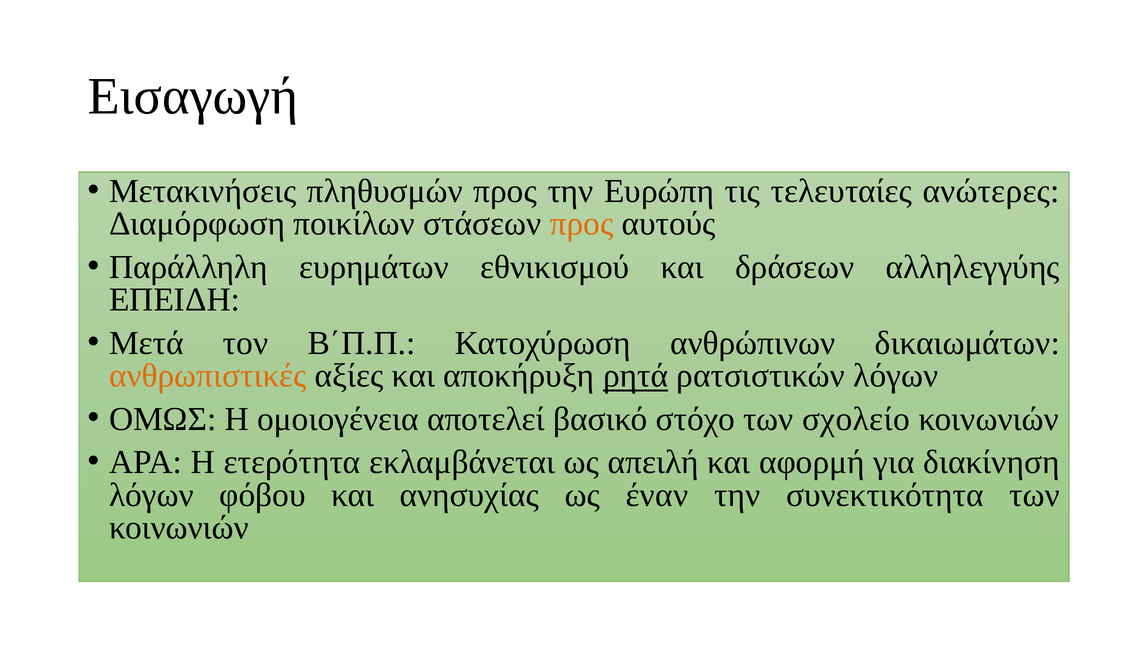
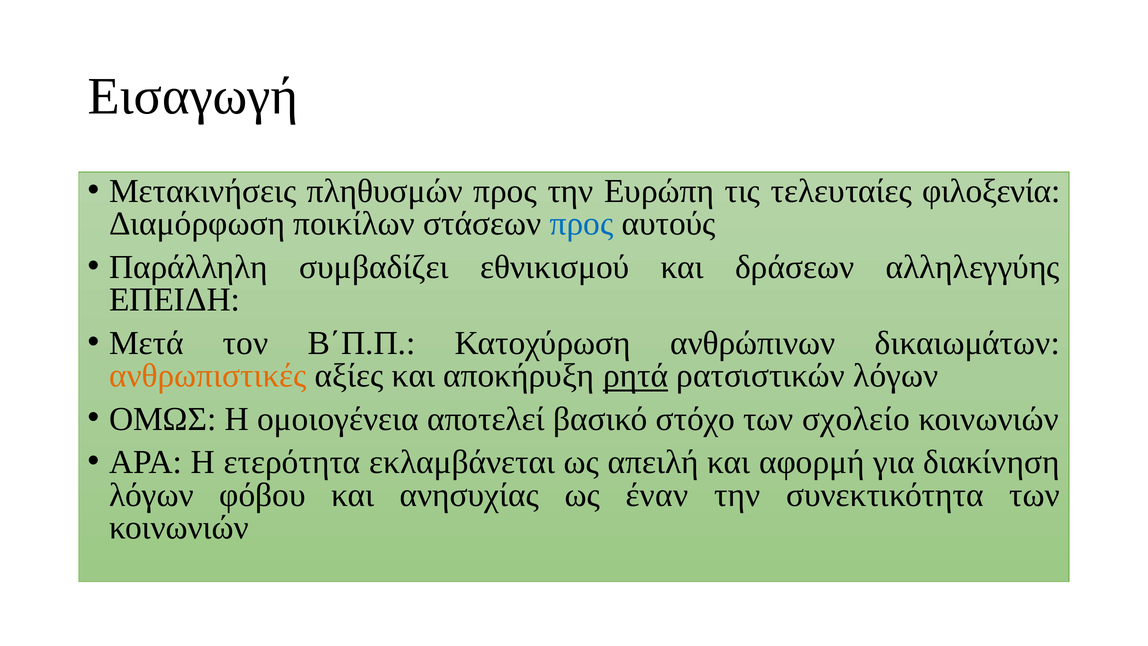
ανώτερες: ανώτερες -> φιλοξενία (991, 191)
προς colour: orange -> blue (582, 224)
ευρημάτων: ευρημάτων -> συμβαδίζει (374, 267)
